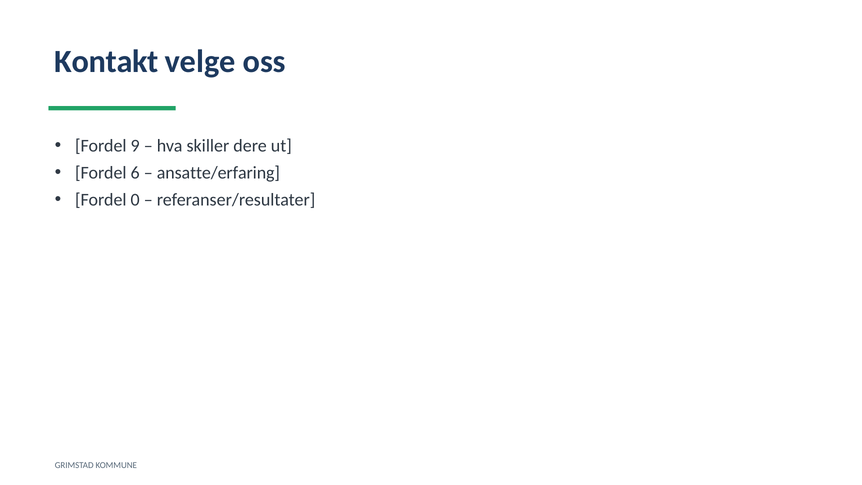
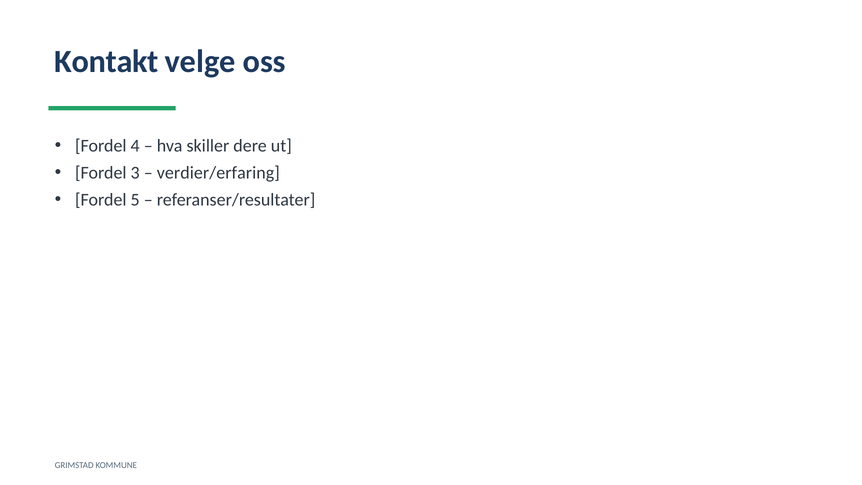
9: 9 -> 4 (135, 146)
6: 6 -> 3 (135, 173)
ansatte/erfaring: ansatte/erfaring -> verdier/erfaring (218, 173)
0: 0 -> 5 (135, 200)
